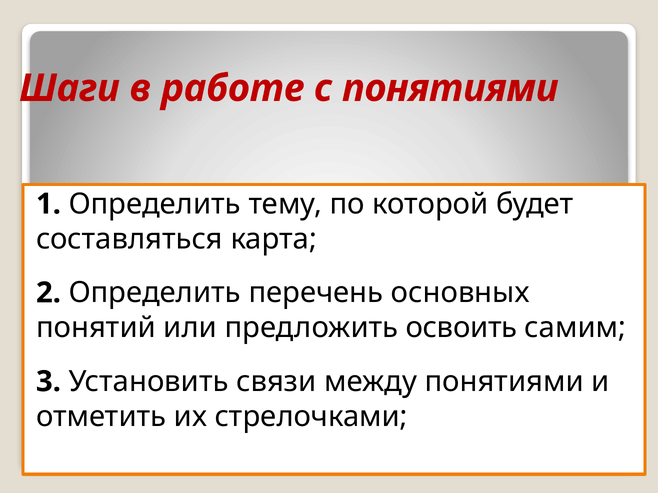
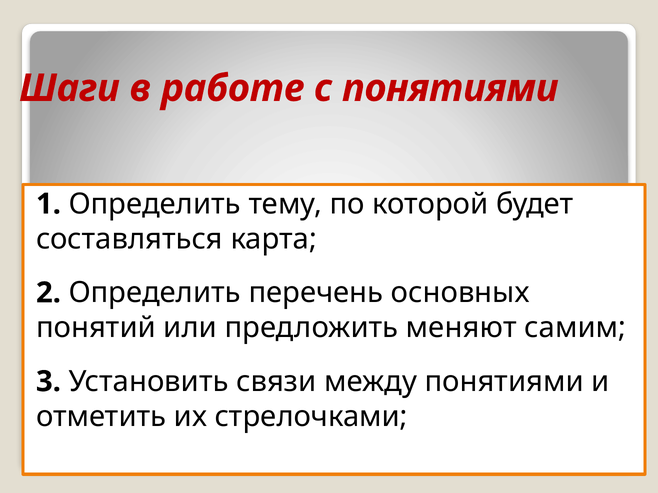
освоить: освоить -> меняют (461, 328)
